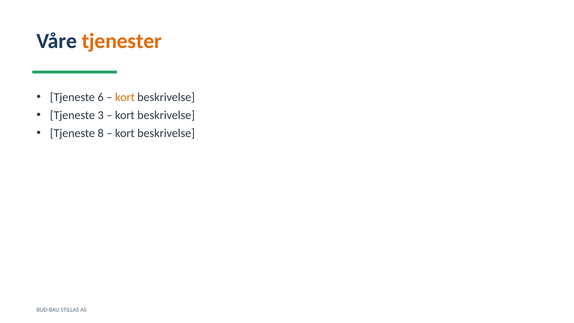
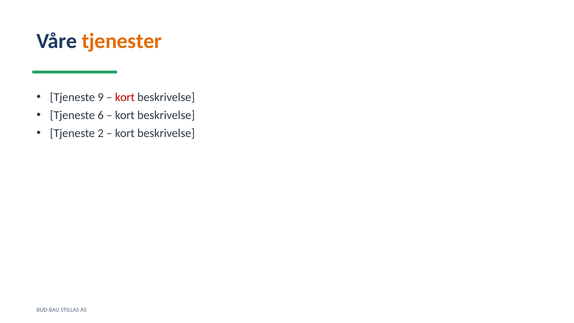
6: 6 -> 9 (101, 97)
kort colour: orange -> red (125, 97)
3: 3 -> 6 (101, 115)
8: 8 -> 2 (101, 133)
